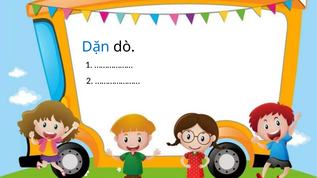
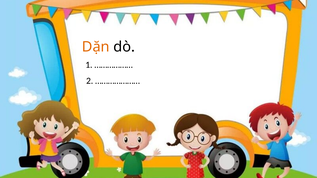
Dặn colour: blue -> orange (96, 47)
